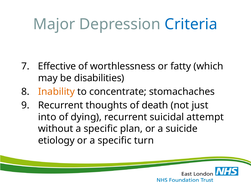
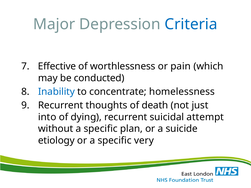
fatty: fatty -> pain (181, 66)
disabilities: disabilities -> conducted (99, 78)
Inability colour: orange -> blue (56, 92)
stomachaches: stomachaches -> homelessness (182, 92)
turn: turn -> very (144, 141)
